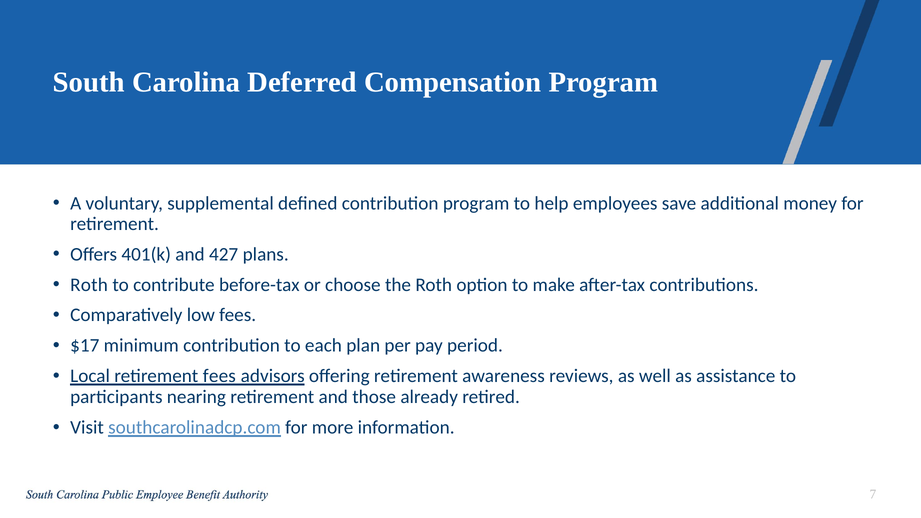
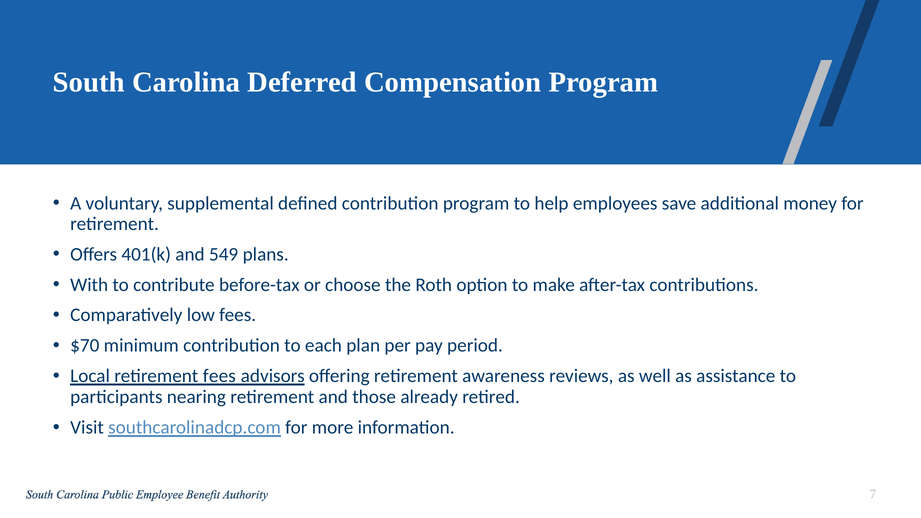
427: 427 -> 549 (224, 254)
Roth: Roth -> With (89, 285)
$17: $17 -> $70 (85, 346)
